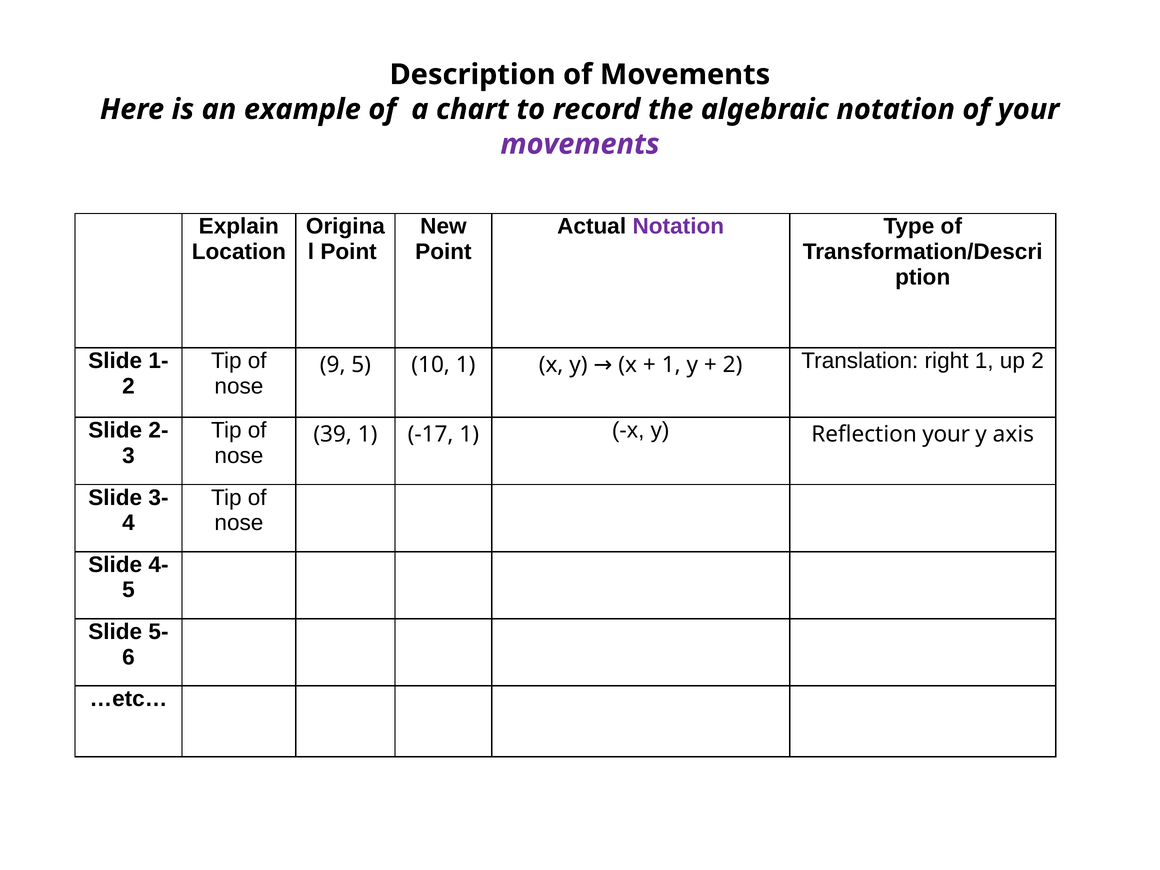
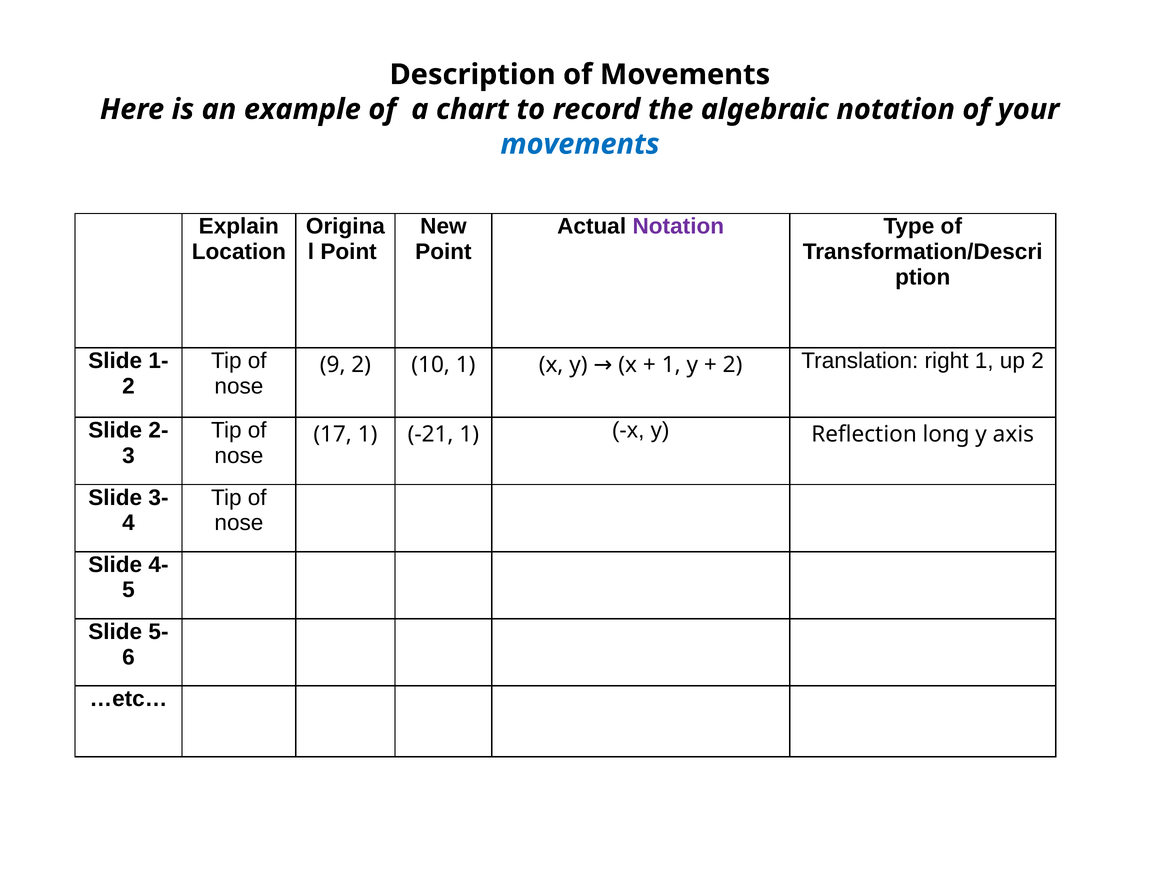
movements colour: purple -> blue (580, 144)
9 5: 5 -> 2 (361, 365)
39: 39 -> 17 (333, 434)
-17: -17 -> -21 (431, 434)
Reflection your: your -> long (946, 434)
